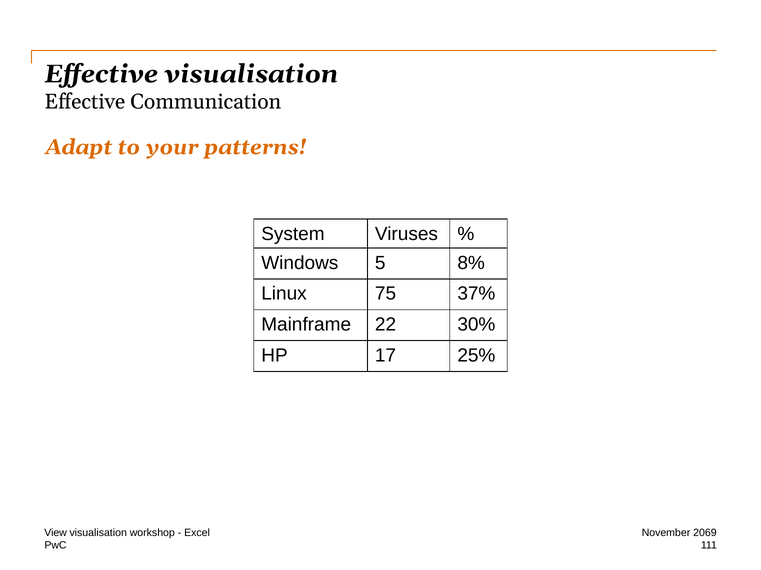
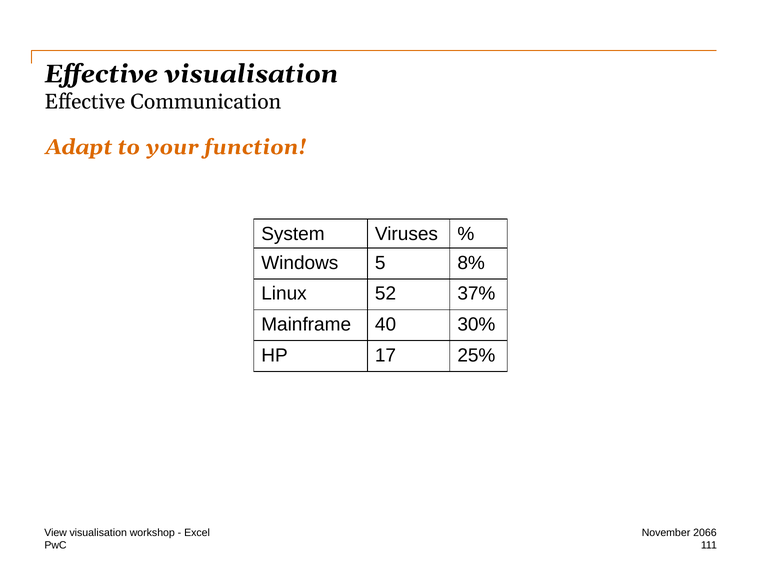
patterns: patterns -> function (255, 147)
75: 75 -> 52 (386, 294)
22: 22 -> 40 (386, 325)
2069: 2069 -> 2066 (705, 533)
